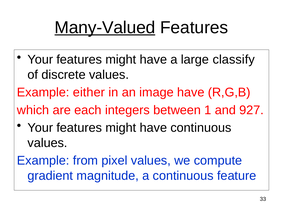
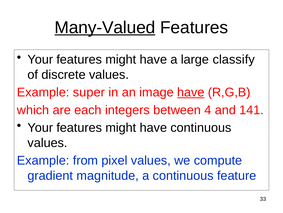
either: either -> super (89, 92)
have underline: none -> present (191, 92)
1: 1 -> 4 (208, 110)
927: 927 -> 141 (252, 110)
